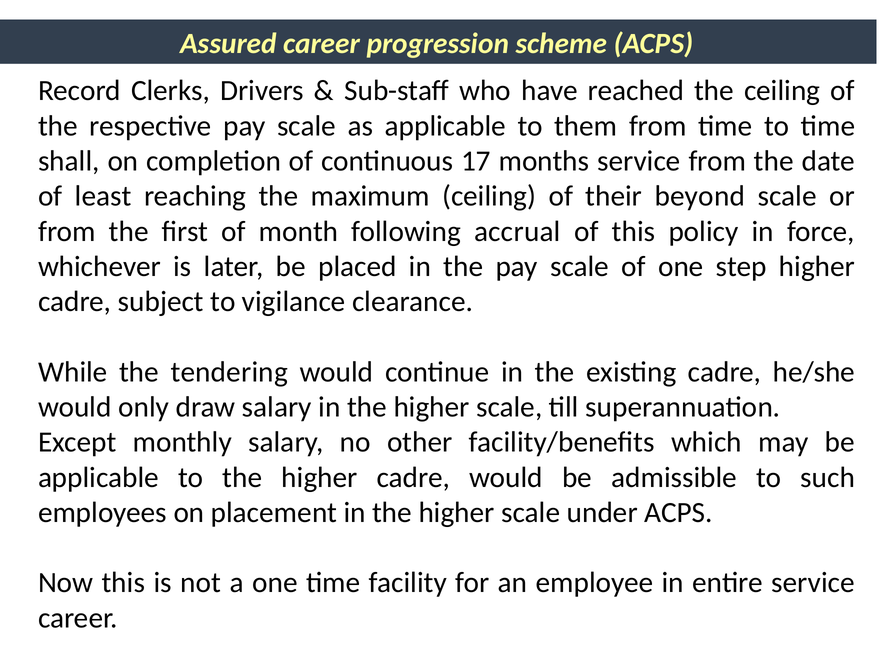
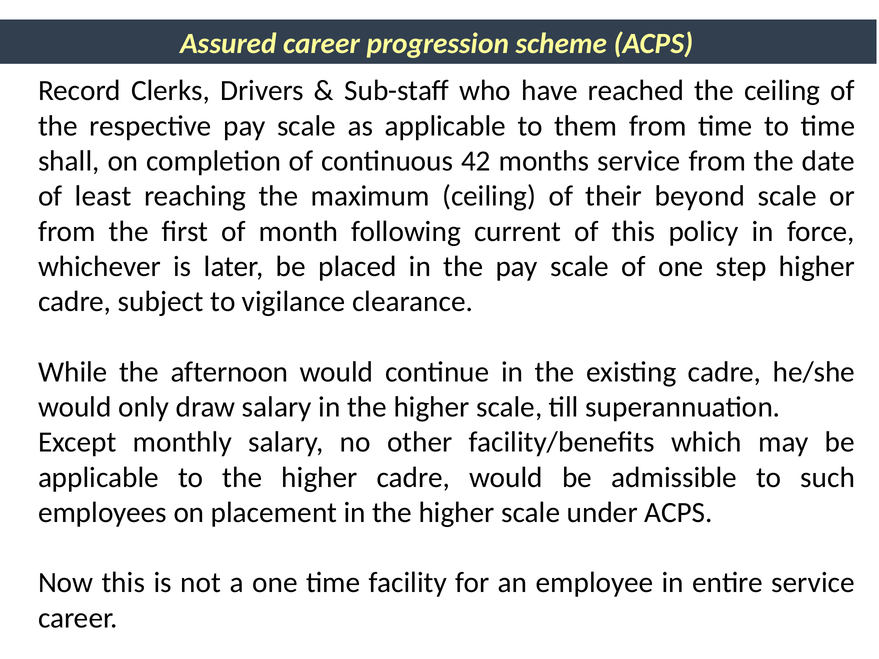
17: 17 -> 42 (476, 161)
accrual: accrual -> current (518, 231)
tendering: tendering -> afternoon (229, 372)
